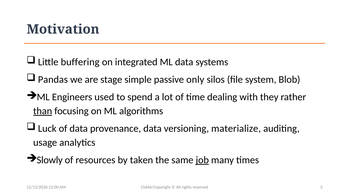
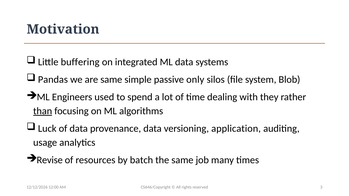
are stage: stage -> same (111, 80)
materialize: materialize -> application (236, 129)
Slowly: Slowly -> Revise (50, 160)
taken: taken -> batch (141, 160)
job underline: present -> none (202, 160)
